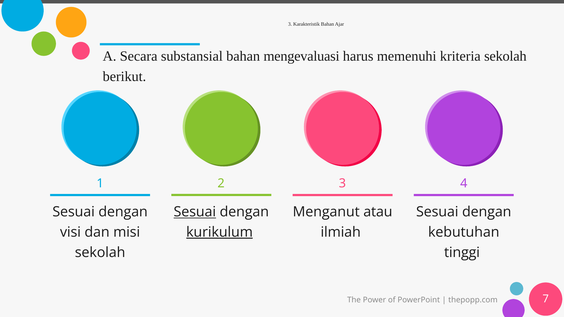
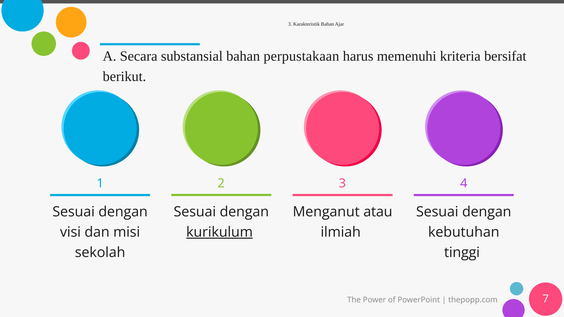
mengevaluasi: mengevaluasi -> perpustakaan (301, 56)
kriteria sekolah: sekolah -> bersifat (505, 56)
Sesuai underline: present -> none (195, 212)
